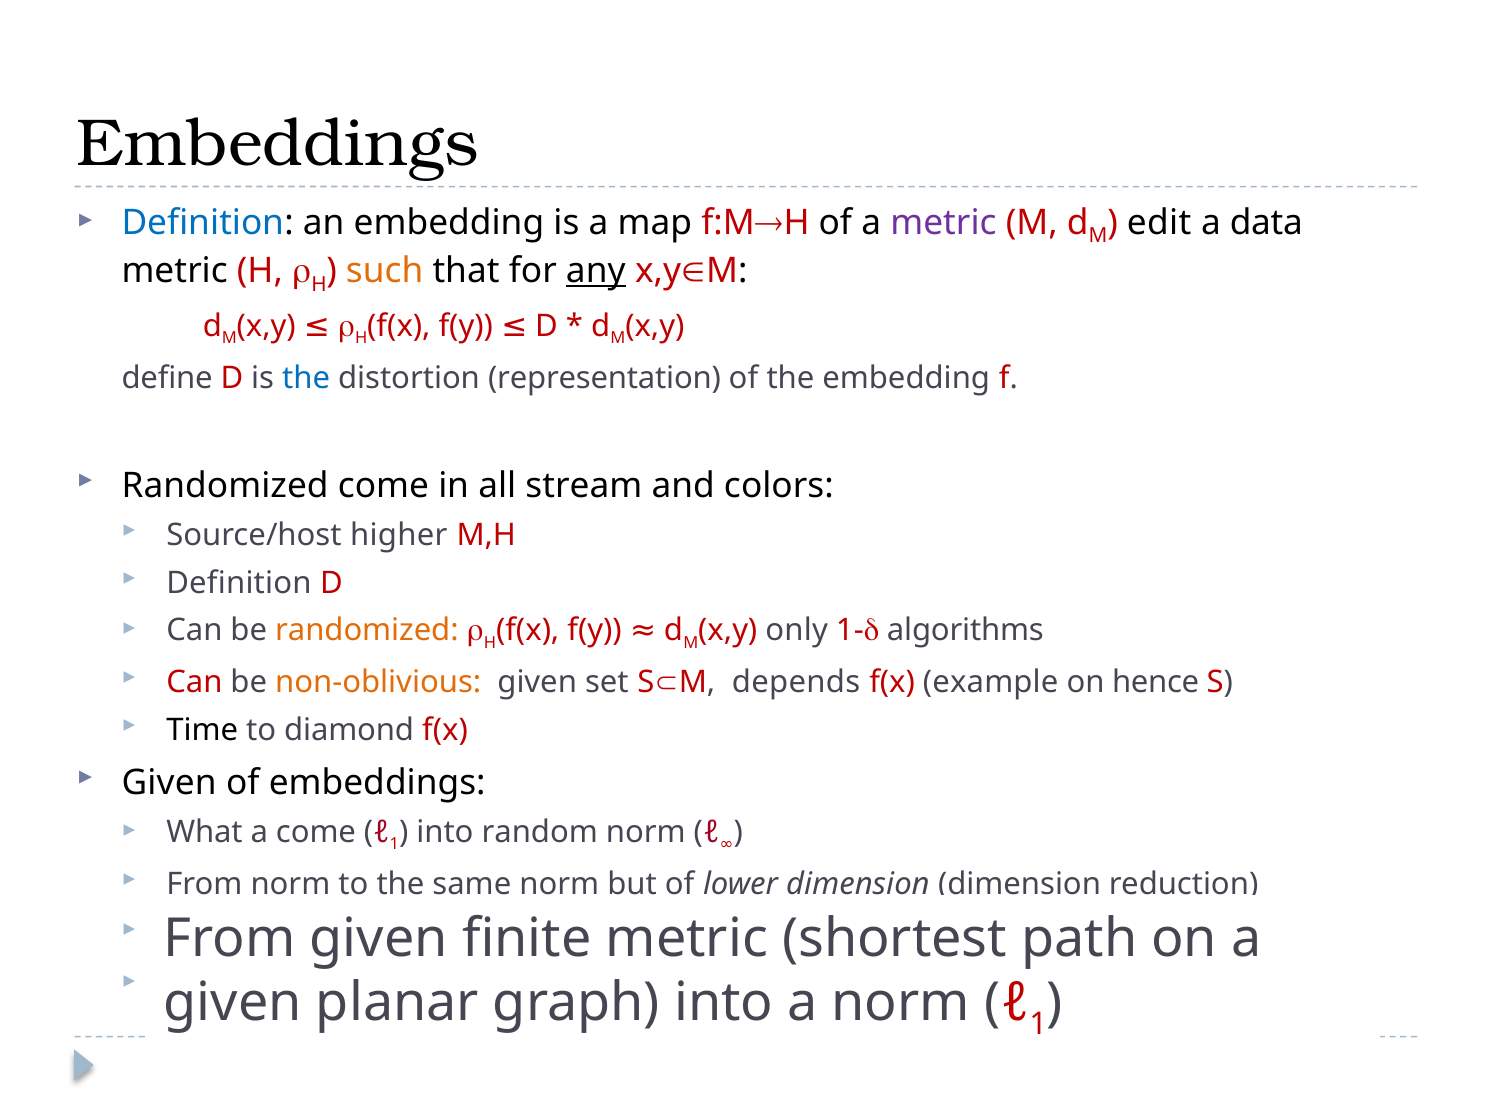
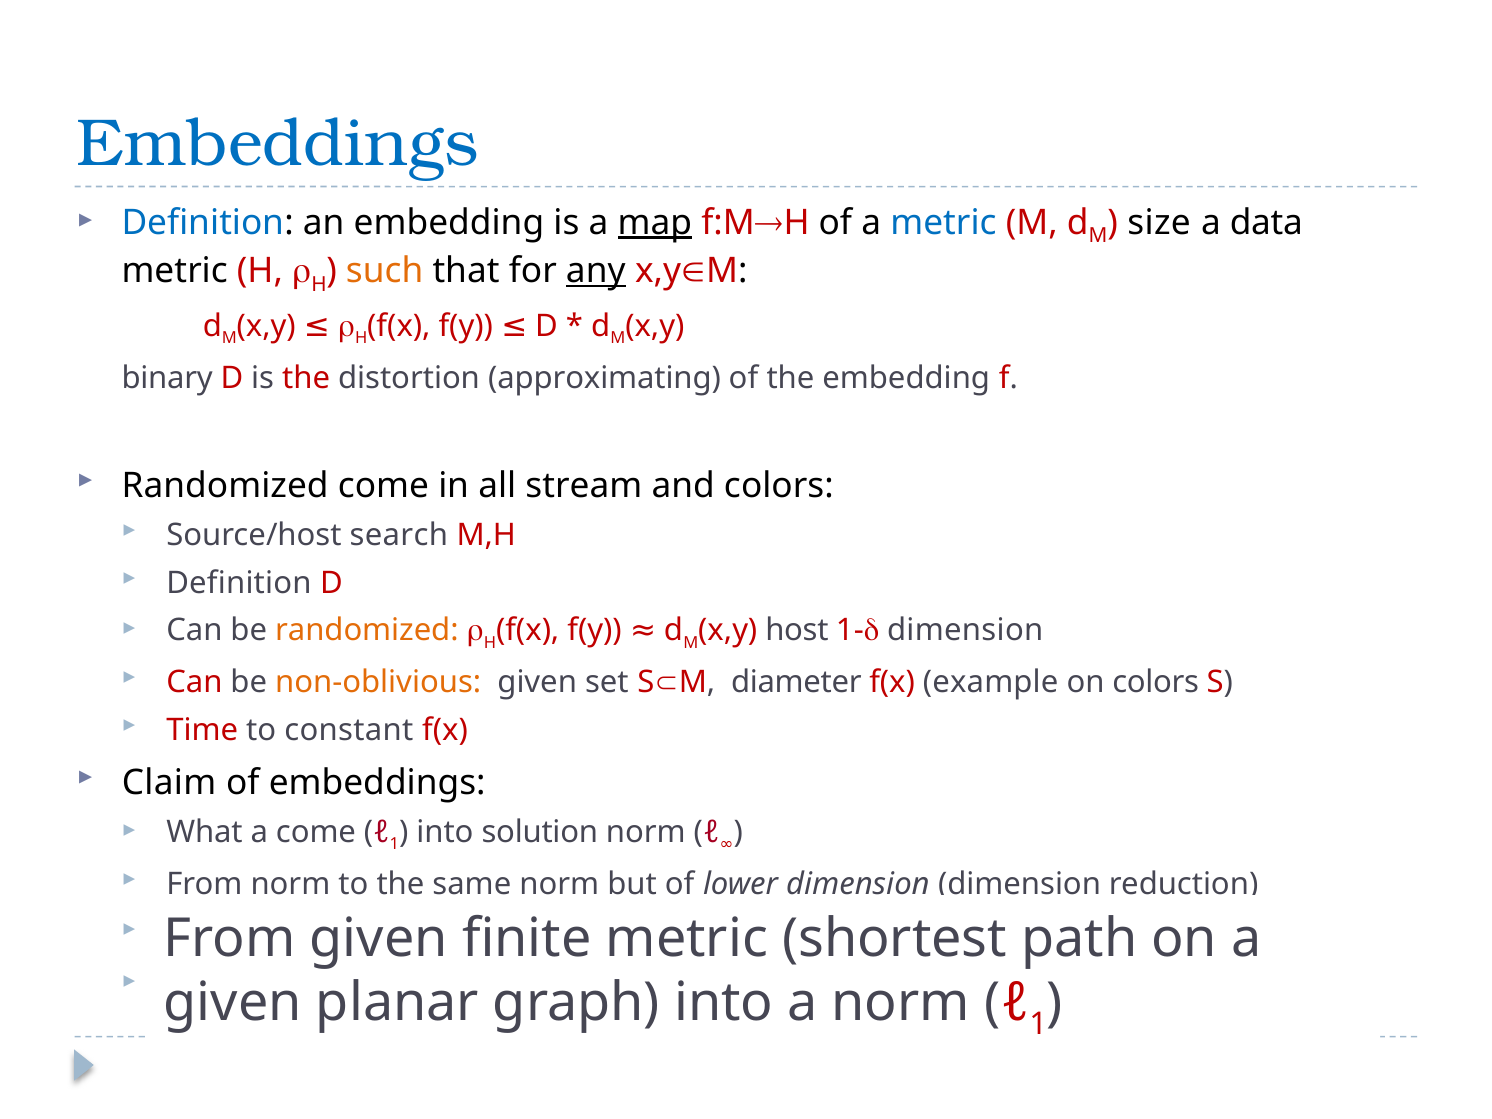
Embeddings colour: black -> blue (278, 144)
map underline: none -> present (655, 222)
metric colour: purple -> blue (943, 222)
edit: edit -> size (1159, 222)
define: define -> binary (167, 378)
the colour: blue -> red (306, 378)
representation: representation -> approximating (604, 378)
higher: higher -> search (399, 535)
only: only -> host (797, 631)
1- algorithms: algorithms -> dimension (965, 631)
depends: depends -> diameter (796, 683)
on hence: hence -> colors (1156, 683)
Time colour: black -> red (202, 730)
diamond: diamond -> constant (349, 730)
Given: Given -> Claim (169, 783)
random: random -> solution (540, 833)
